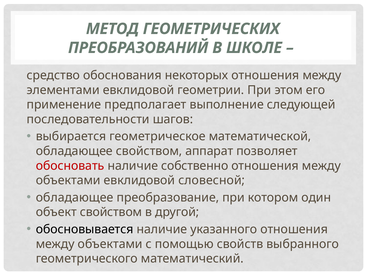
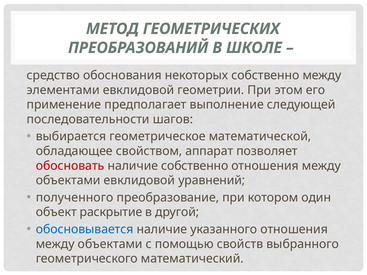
некоторых отношения: отношения -> собственно (265, 75)
словесной: словесной -> уравнений (212, 181)
обладающее: обладающее -> полученного (75, 198)
объект свойством: свойством -> раскрытие (111, 212)
обосновывается colour: black -> blue (85, 230)
